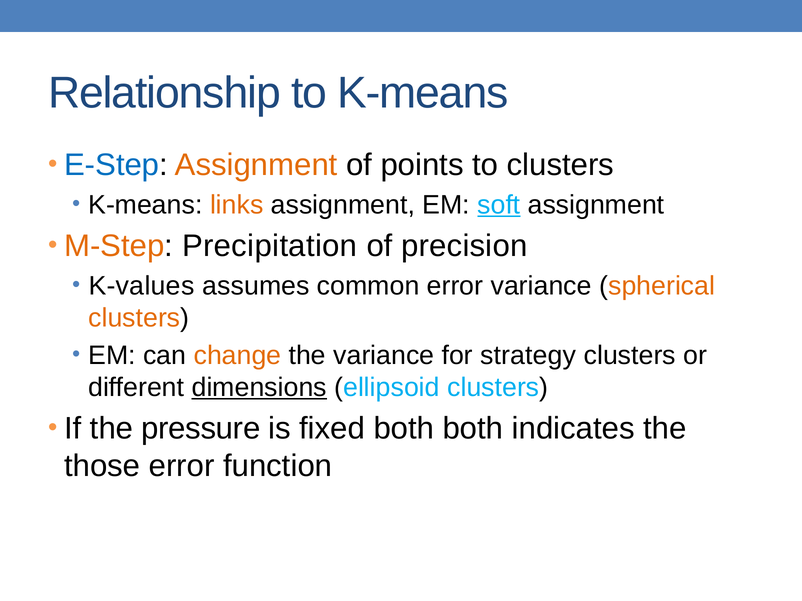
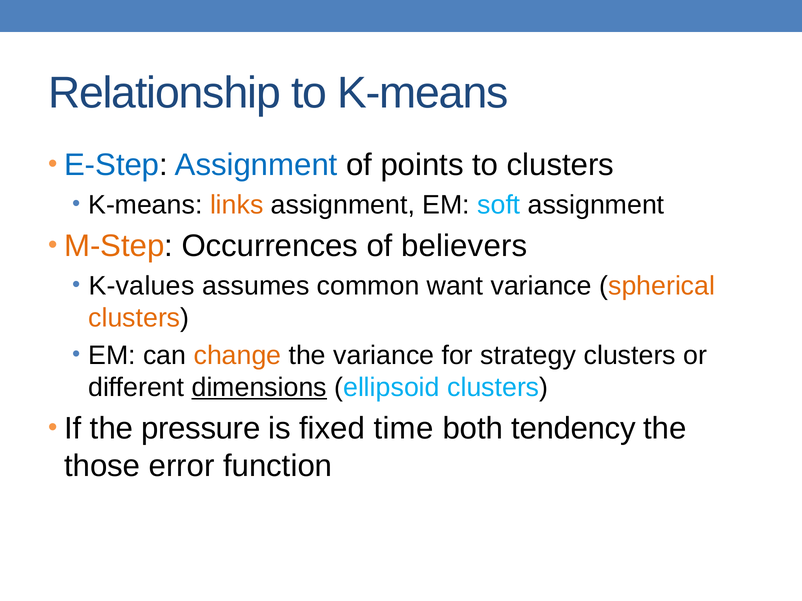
Assignment colour: orange -> blue (256, 165)
soft underline: present -> none (499, 205)
Precipitation: Precipitation -> Occurrences (270, 246)
precision: precision -> believers (464, 246)
common error: error -> want (455, 286)
fixed both: both -> time (404, 429)
indicates: indicates -> tendency (573, 429)
